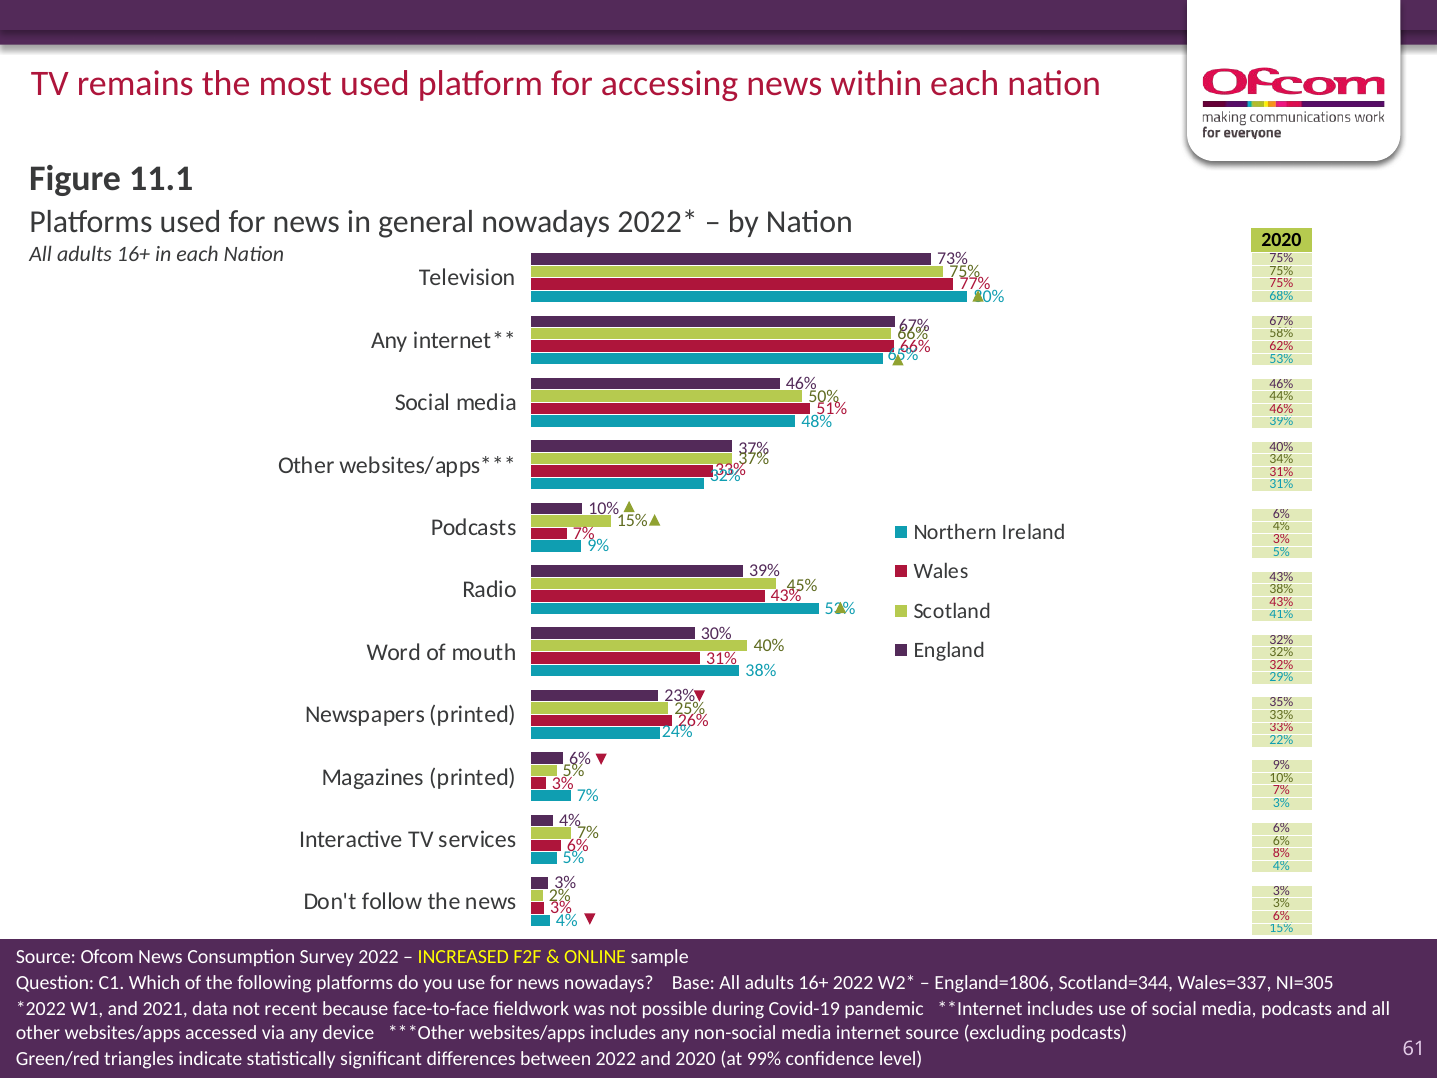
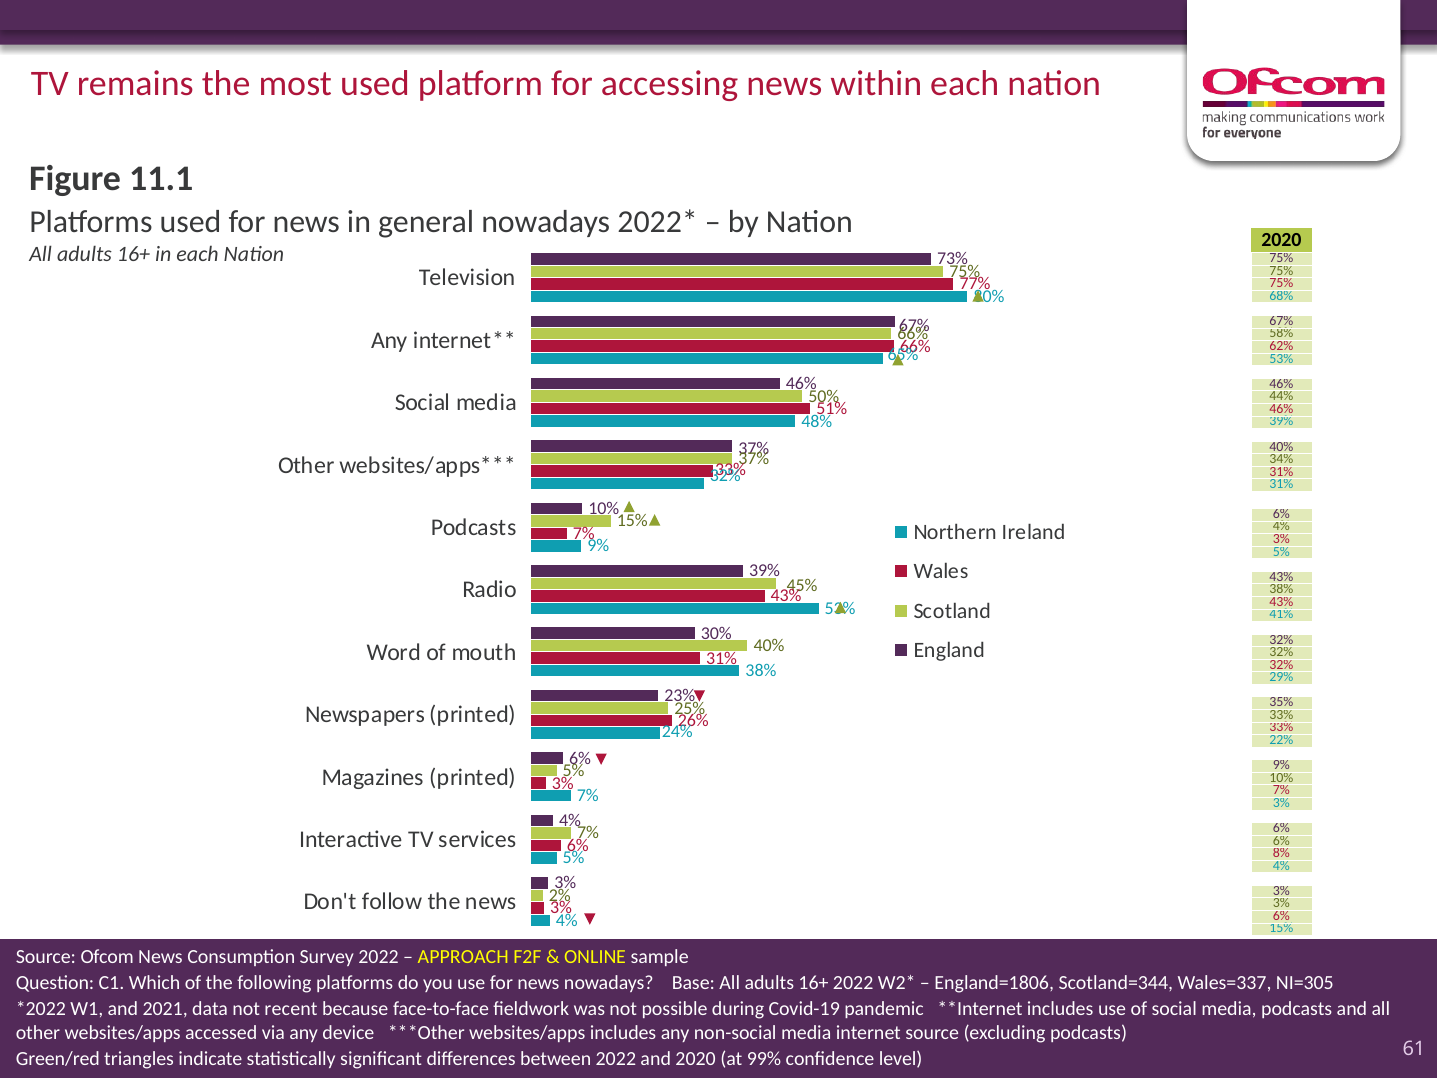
INCREASED: INCREASED -> APPROACH (463, 956)
